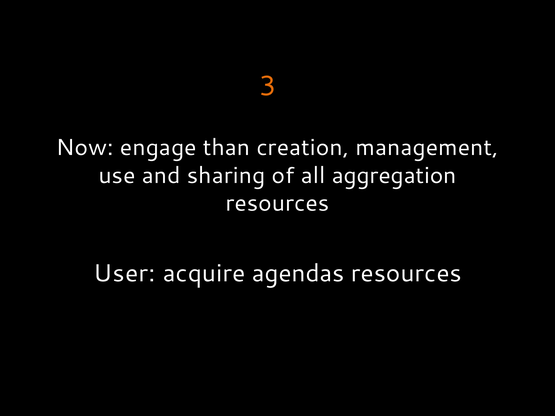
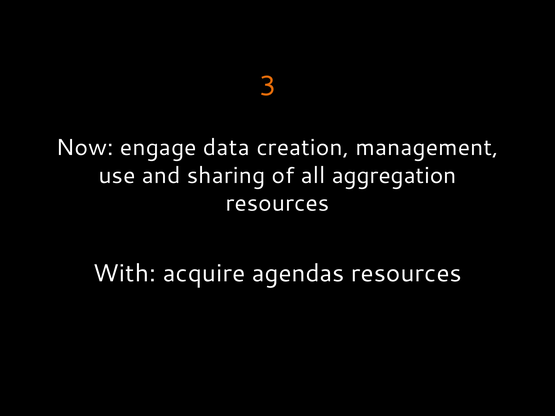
than: than -> data (226, 148)
User: User -> With (124, 274)
